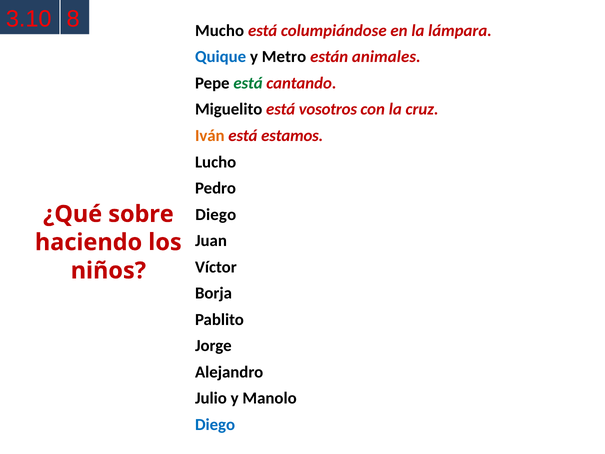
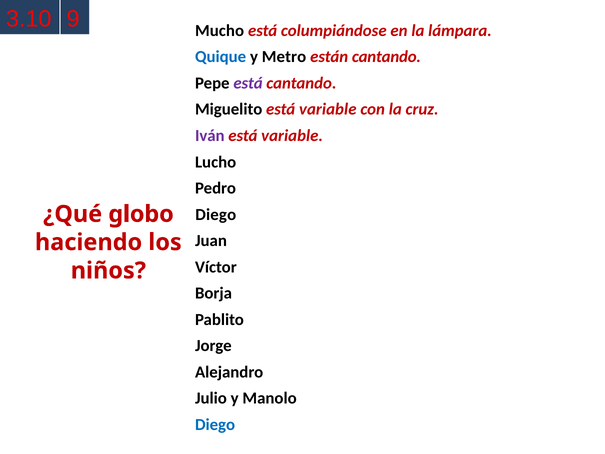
8: 8 -> 9 (73, 19)
están animales: animales -> cantando (386, 57)
está colour: green -> purple (248, 83)
Miguelito está vosotros: vosotros -> variable (328, 109)
Iván colour: orange -> purple (210, 136)
estamos: estamos -> variable (292, 136)
sobre: sobre -> globo (141, 214)
